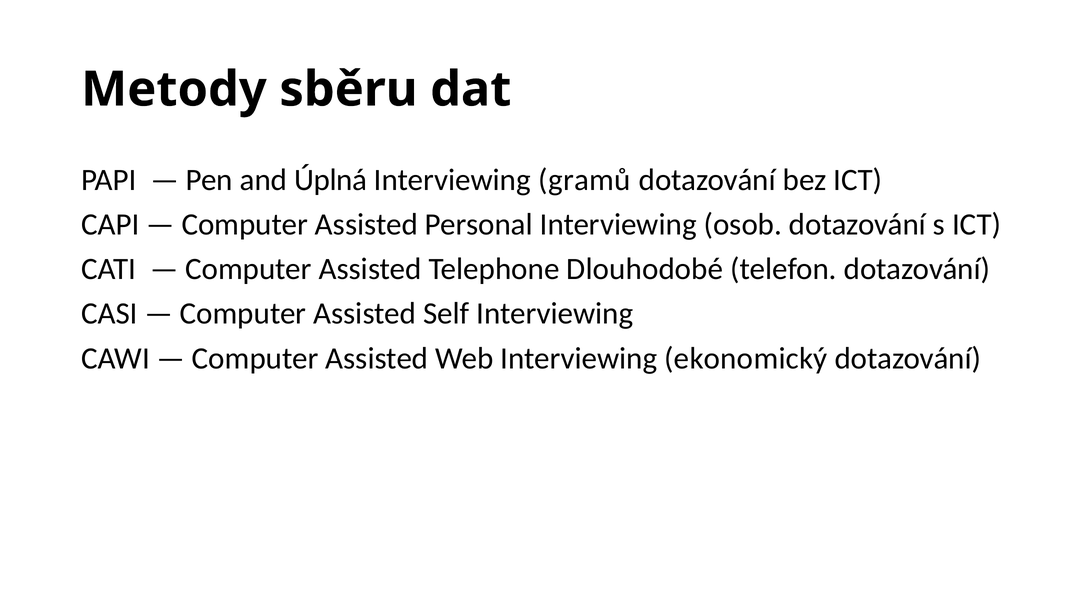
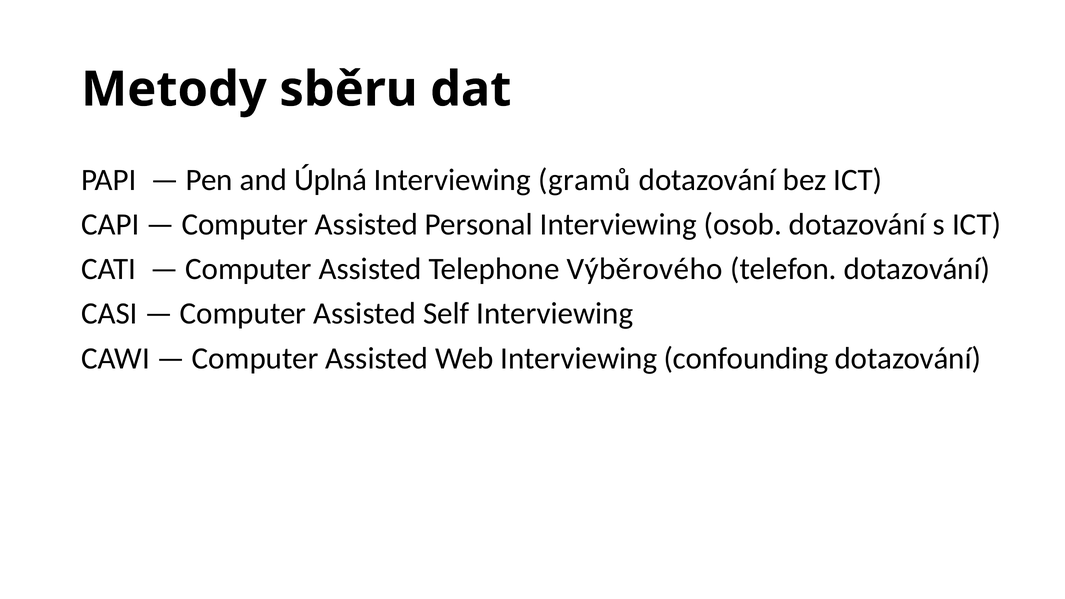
Dlouhodobé: Dlouhodobé -> Výběrového (645, 269)
ekonomický: ekonomický -> confounding (746, 358)
